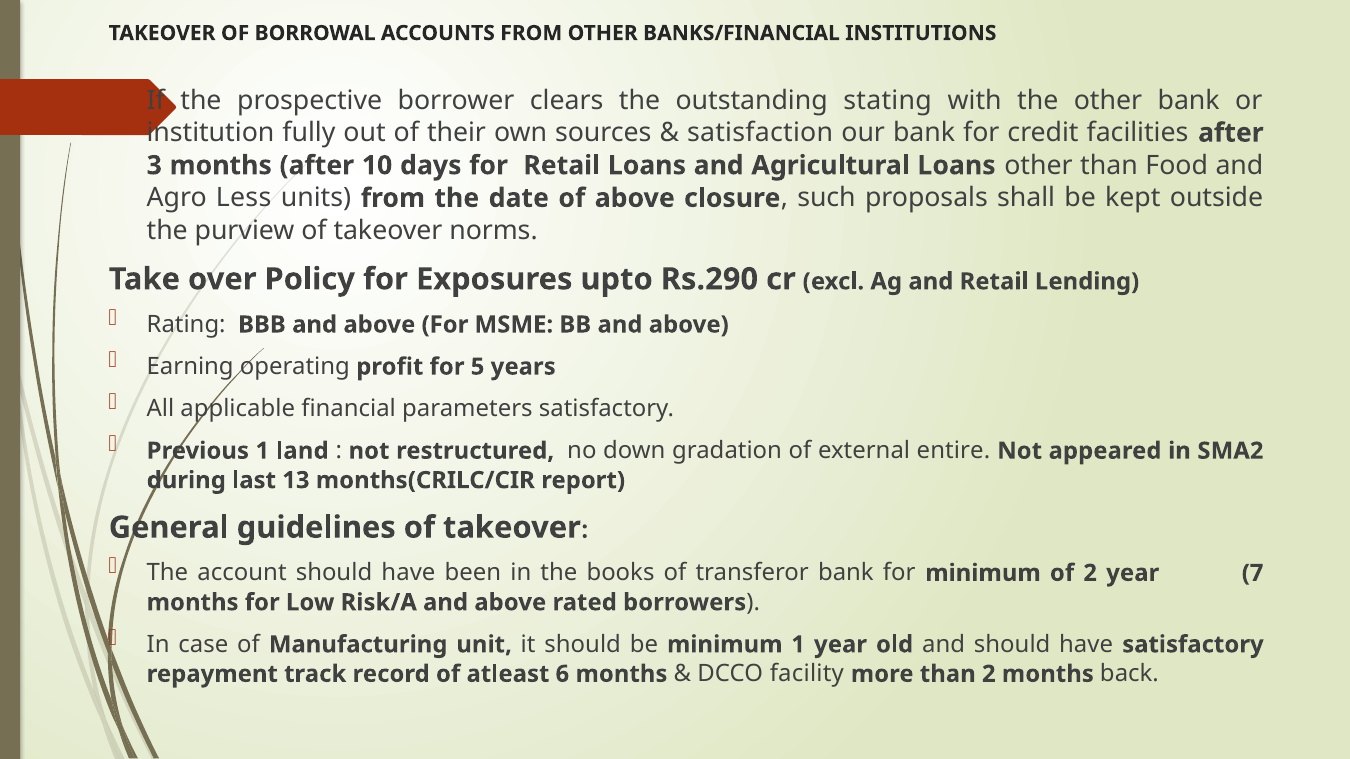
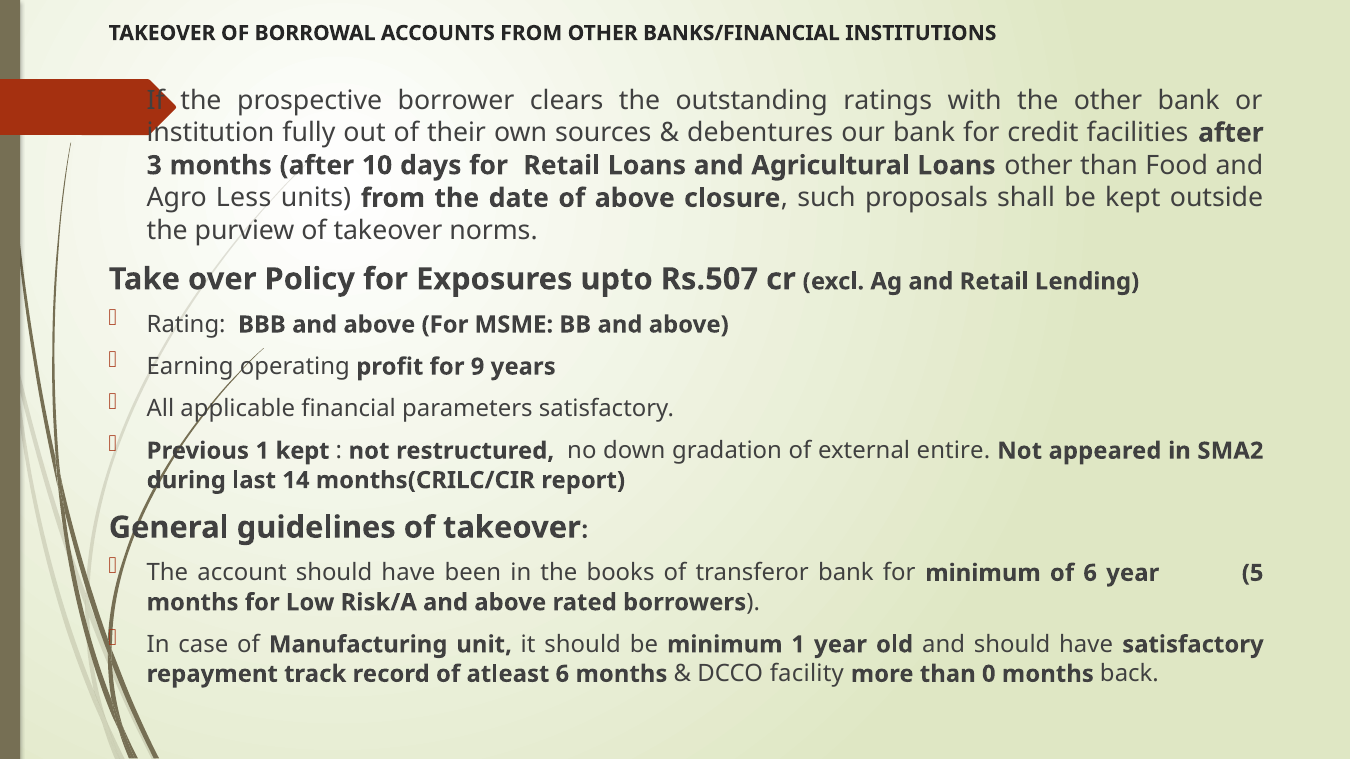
stating: stating -> ratings (888, 100)
satisfaction: satisfaction -> debentures (760, 133)
Rs.290: Rs.290 -> Rs.507 (709, 279)
5: 5 -> 9 (478, 367)
1 land: land -> kept (303, 451)
13: 13 -> 14 (296, 481)
of 2: 2 -> 6 (1090, 573)
7: 7 -> 5 (1253, 573)
than 2: 2 -> 0 (989, 674)
